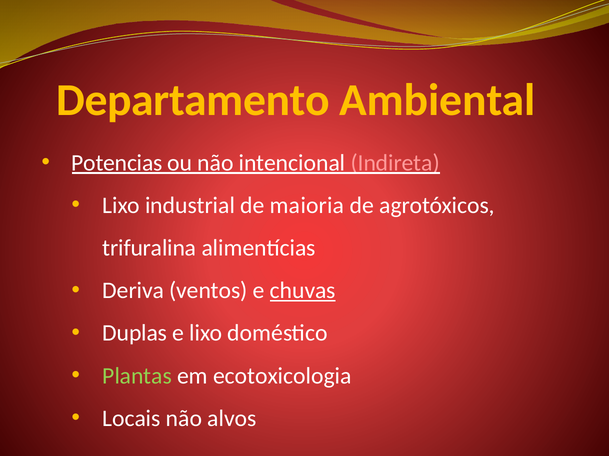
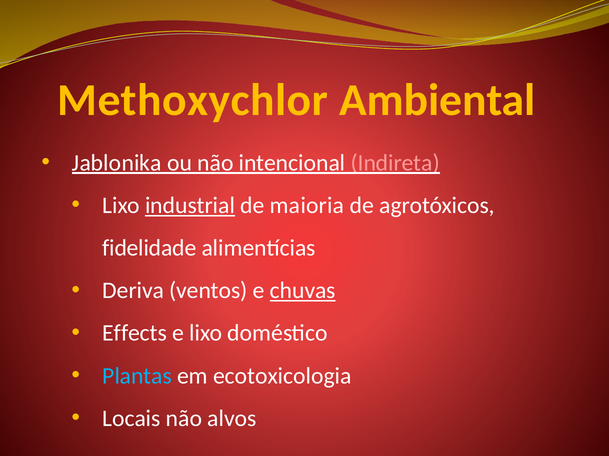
Departamento: Departamento -> Methoxychlor (193, 101)
Potencias: Potencias -> Jablonika (117, 163)
industrial underline: none -> present (190, 206)
trifuralina: trifuralina -> fidelidade (149, 248)
Duplas: Duplas -> Effects (135, 334)
Plantas colour: light green -> light blue (137, 376)
